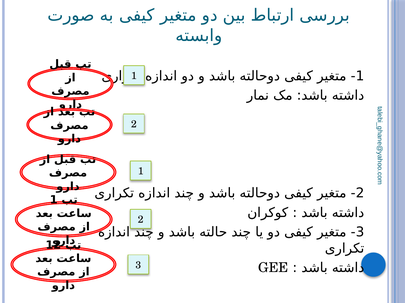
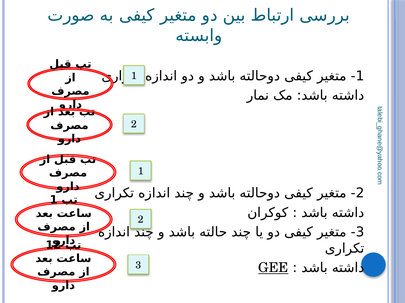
GEE underline: none -> present (273, 269)
